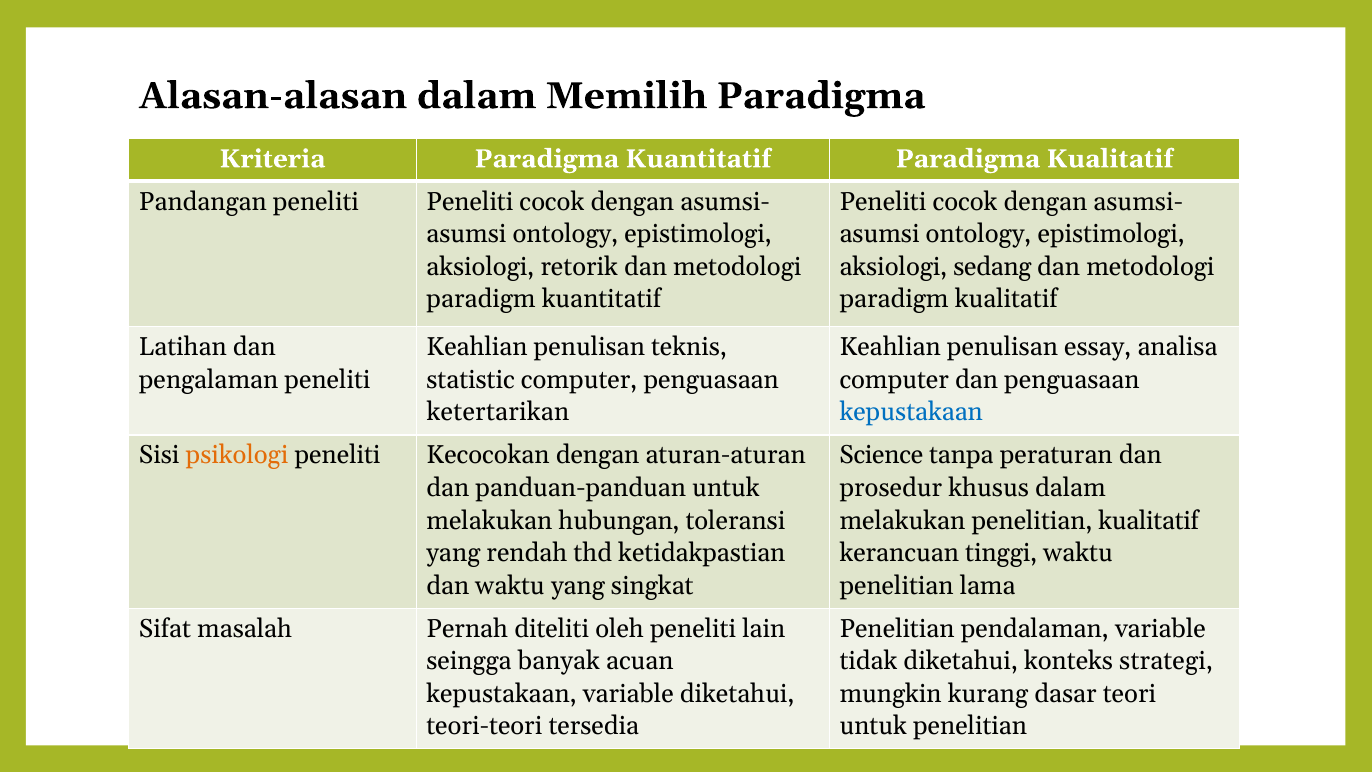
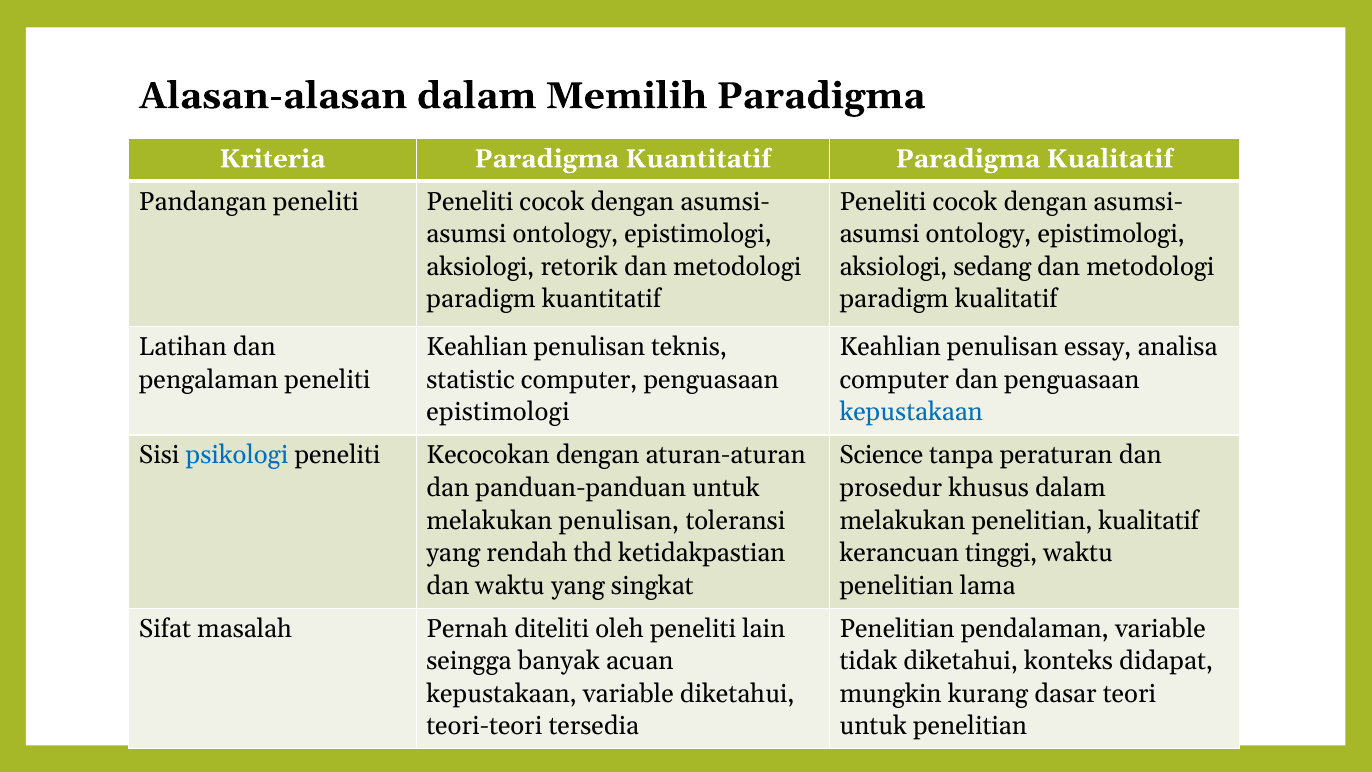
ketertarikan: ketertarikan -> epistimologi (498, 412)
psikologi colour: orange -> blue (237, 455)
melakukan hubungan: hubungan -> penulisan (619, 520)
strategi: strategi -> didapat (1166, 661)
